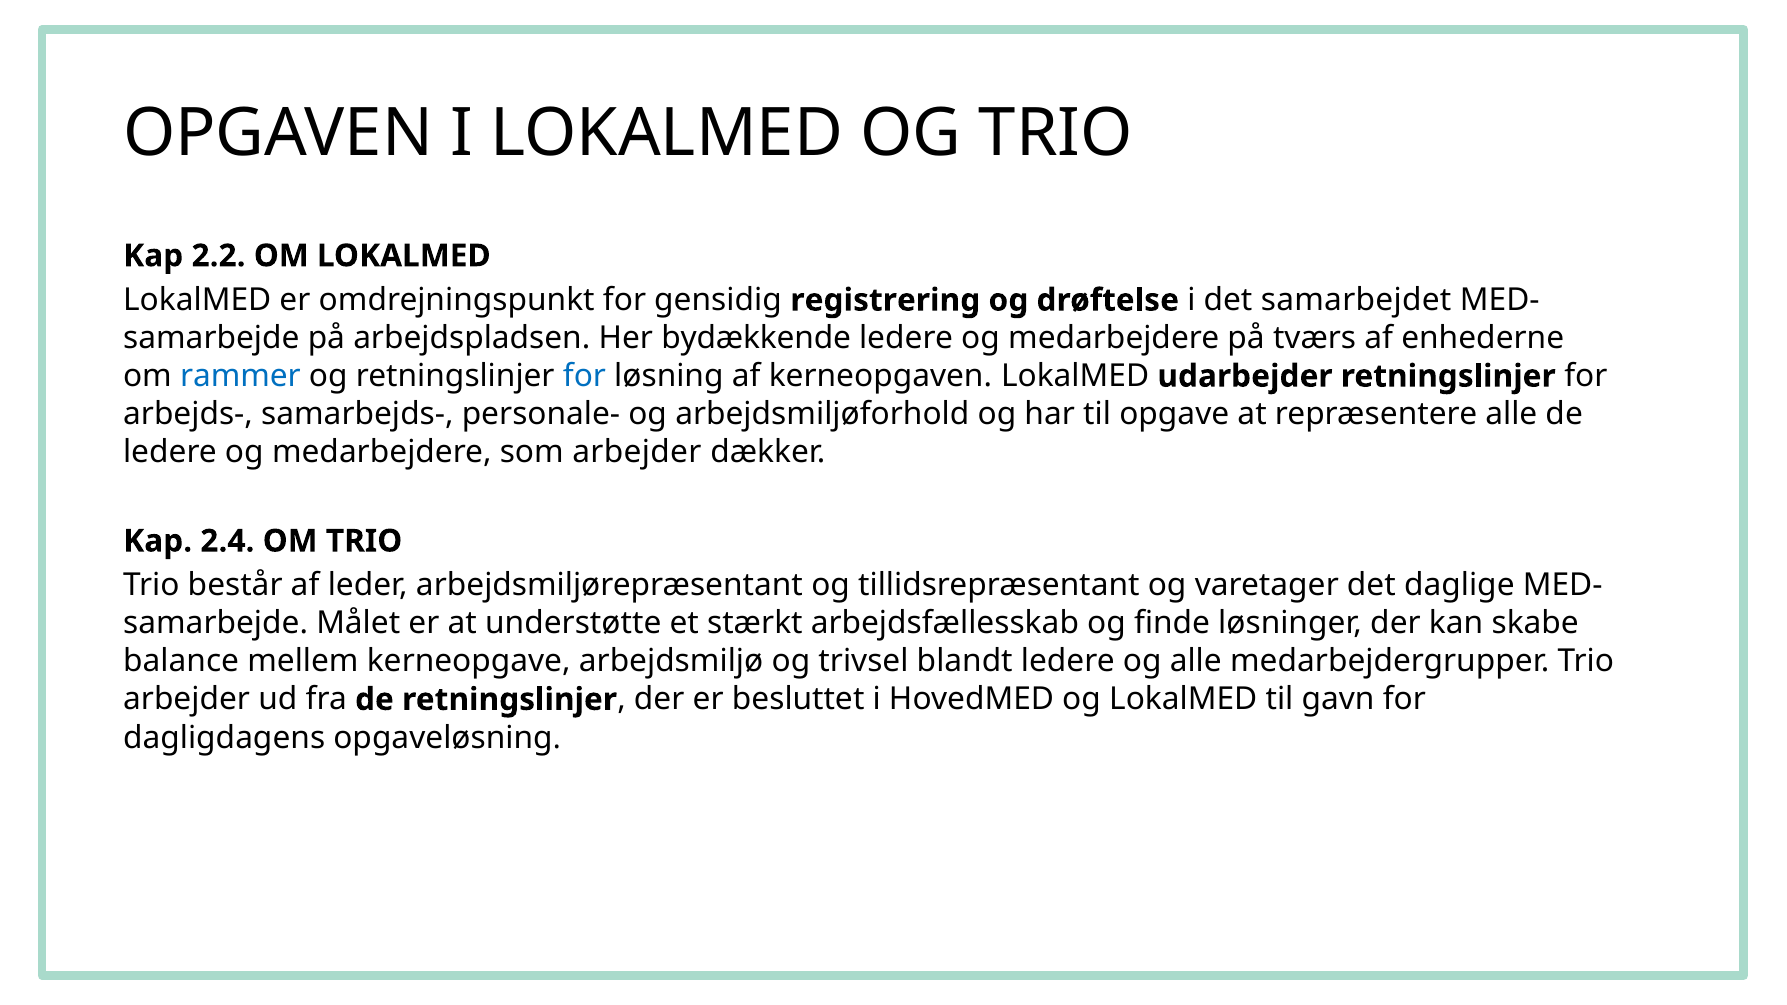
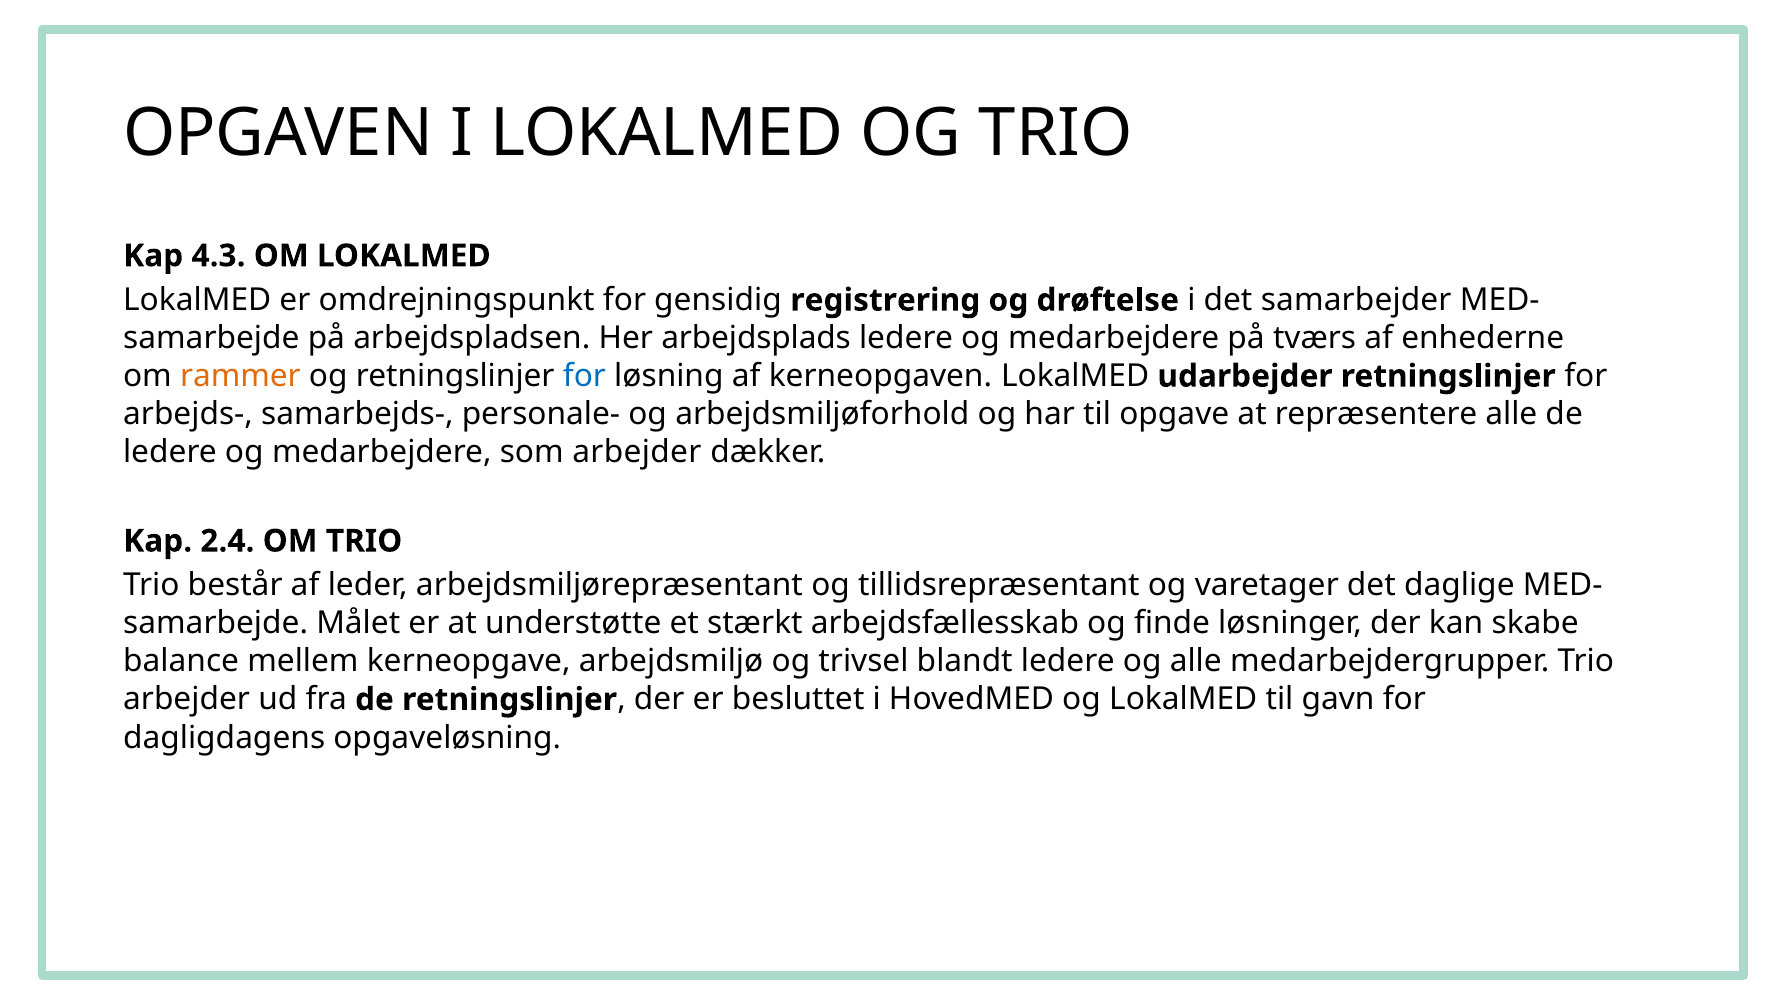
2.2: 2.2 -> 4.3 (219, 256)
samarbejdet: samarbejdet -> samarbejder (1356, 300)
bydækkende: bydækkende -> arbejdsplads (756, 338)
rammer colour: blue -> orange (240, 376)
